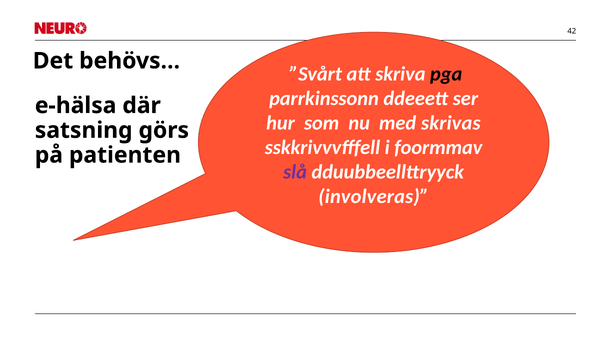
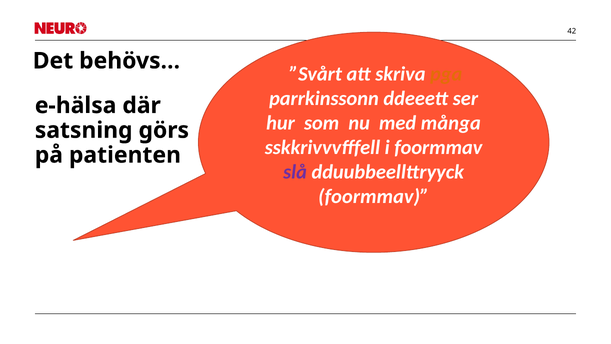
pga colour: black -> orange (446, 74)
skrivas: skrivas -> många (451, 123)
involveras: involveras -> foormmav (374, 196)
